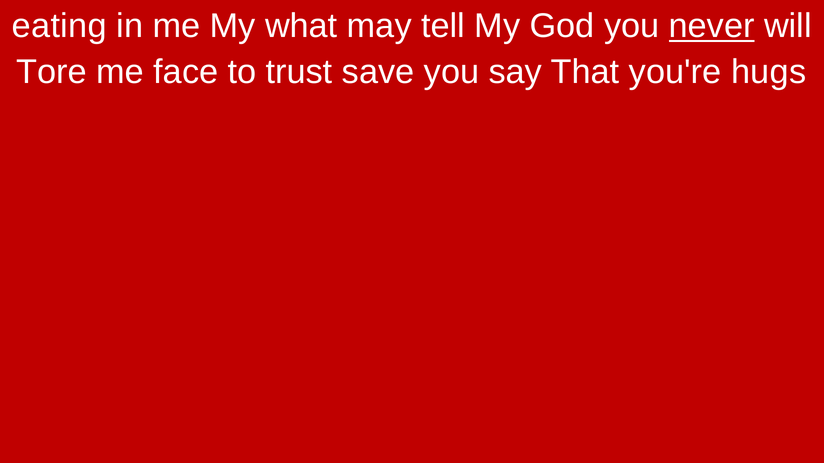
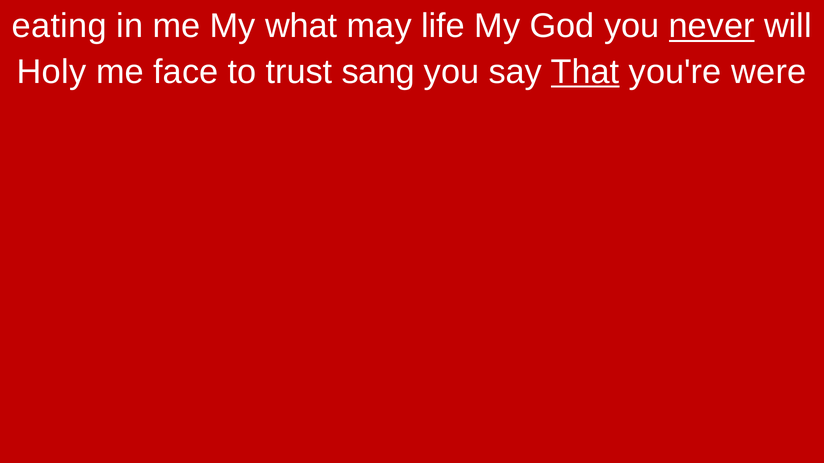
tell: tell -> life (443, 26)
Tore: Tore -> Holy (51, 72)
save: save -> sang (378, 72)
That underline: none -> present (585, 72)
hugs: hugs -> were (769, 72)
